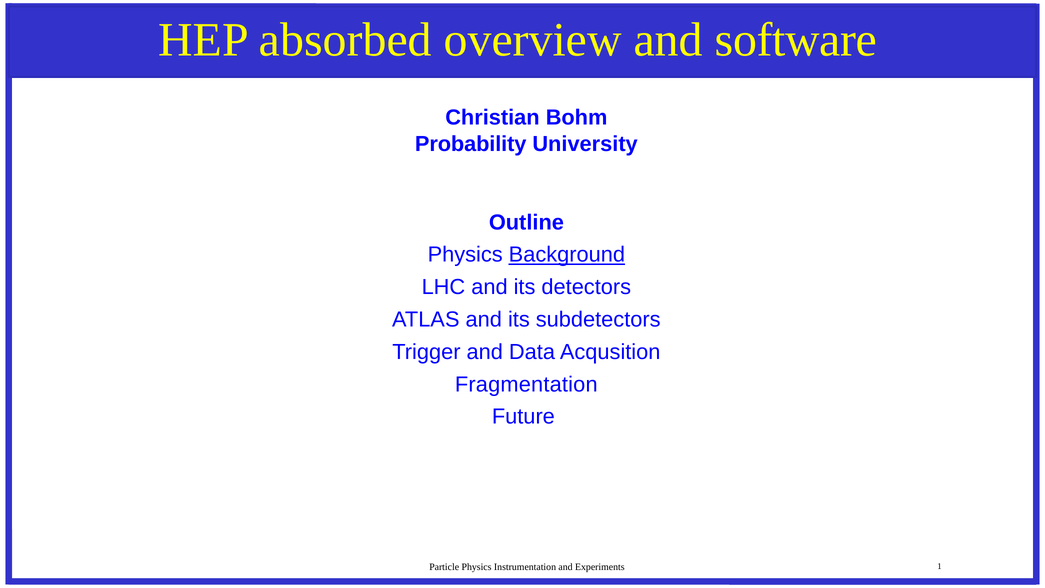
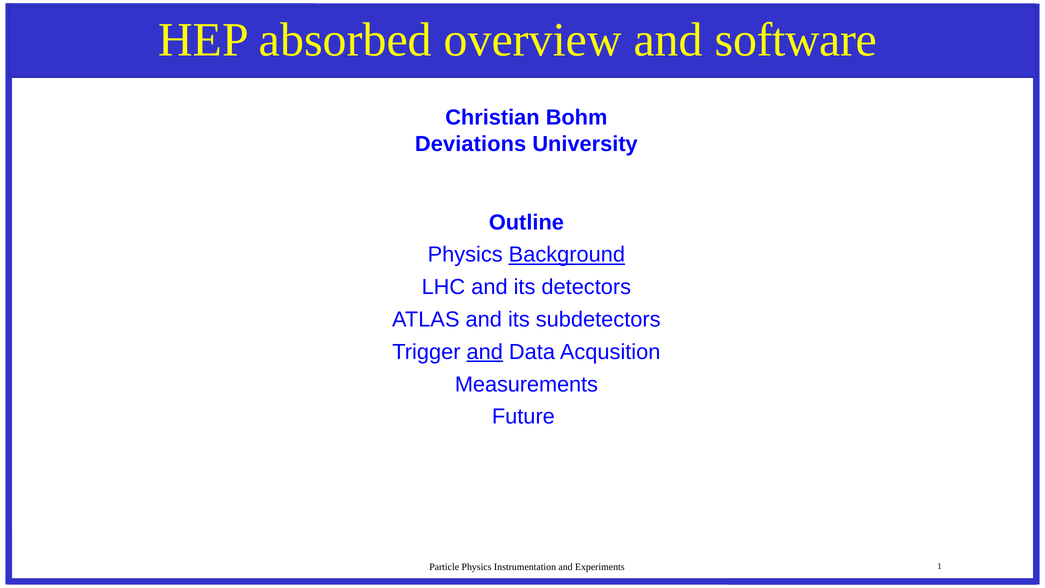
Probability: Probability -> Deviations (471, 144)
and underline: none -> present (485, 352)
Fragmentation: Fragmentation -> Measurements (526, 384)
